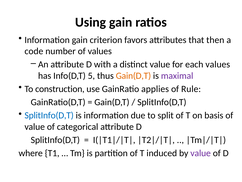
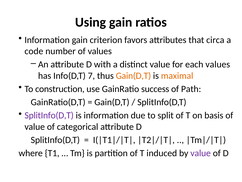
then: then -> circa (215, 40)
5: 5 -> 7 (91, 76)
maximal colour: purple -> orange (177, 76)
applies: applies -> success (155, 89)
Rule: Rule -> Path (191, 89)
SplitInfo(D,T colour: blue -> purple (49, 115)
